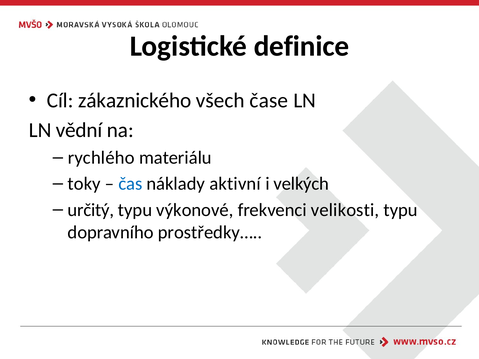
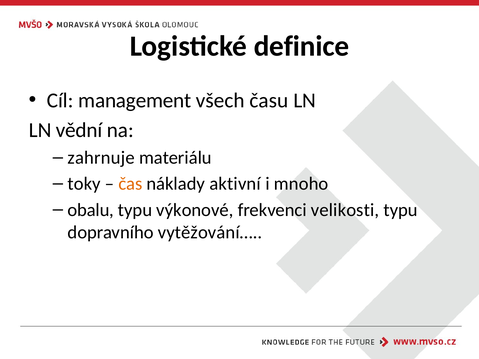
zákaznického: zákaznického -> management (135, 100)
čase: čase -> času (269, 100)
rychlého: rychlého -> zahrnuje (101, 158)
čas colour: blue -> orange (130, 184)
velkých: velkých -> mnoho (301, 184)
určitý: určitý -> obalu (91, 210)
prostředky…: prostředky… -> vytěžování… (210, 232)
